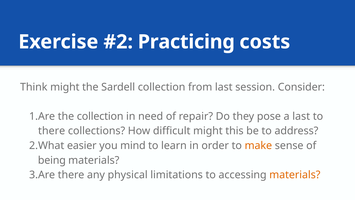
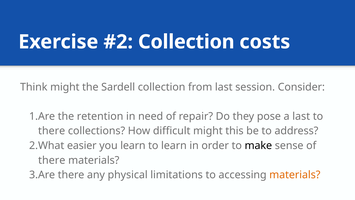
Practicing: Practicing -> Collection (186, 42)
the collection: collection -> retention (100, 116)
you mind: mind -> learn (133, 145)
make colour: orange -> black (258, 145)
being: being -> there (52, 160)
